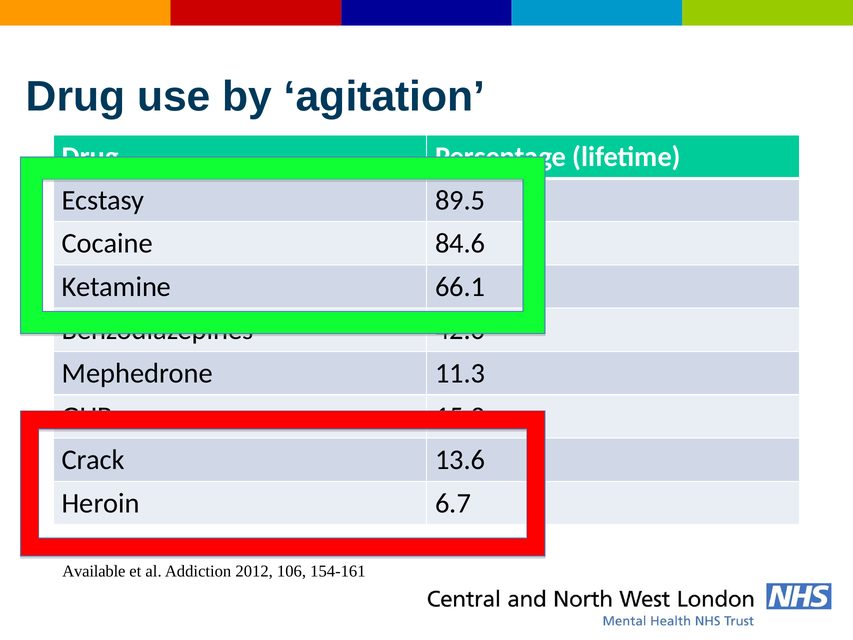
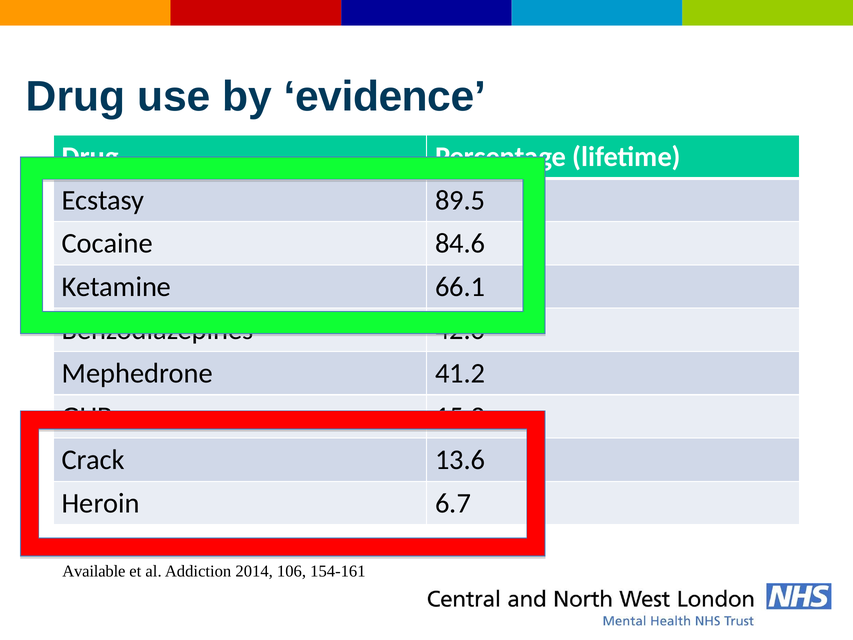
agitation: agitation -> evidence (385, 97)
11.3: 11.3 -> 41.2 (460, 373)
2012: 2012 -> 2014 (254, 571)
